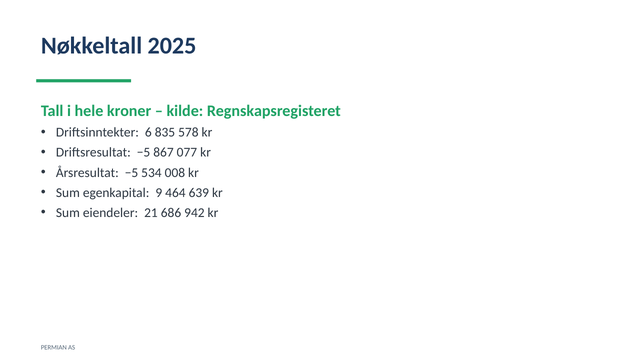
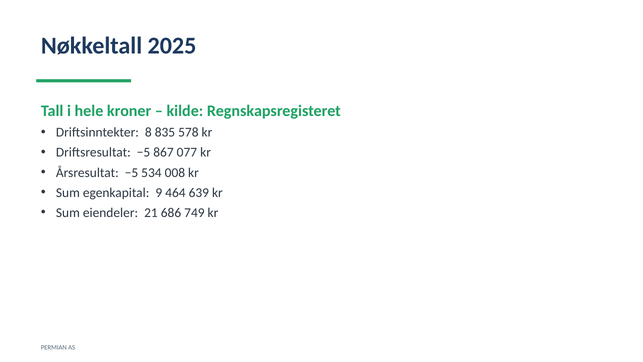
6: 6 -> 8 (148, 132)
942: 942 -> 749 (194, 213)
